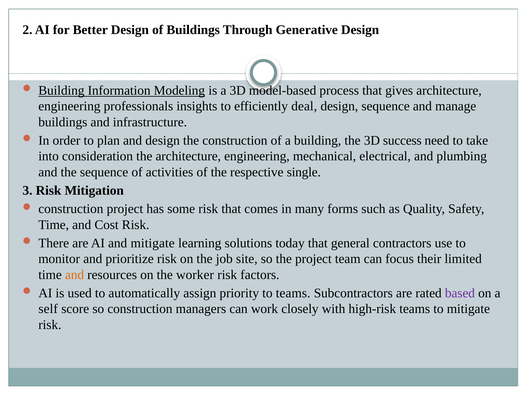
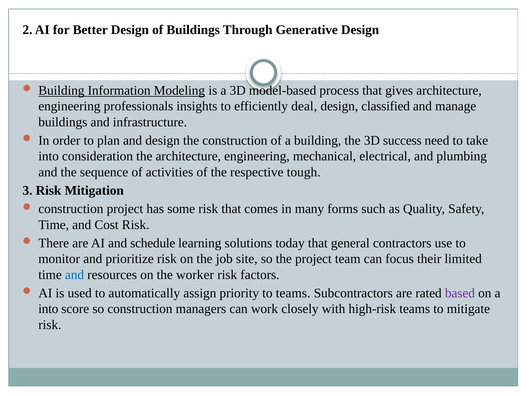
design sequence: sequence -> classified (386, 106)
single: single -> tough (304, 172)
and mitigate: mitigate -> schedule (153, 243)
and colour: orange -> blue (75, 275)
self: self -> into (48, 309)
